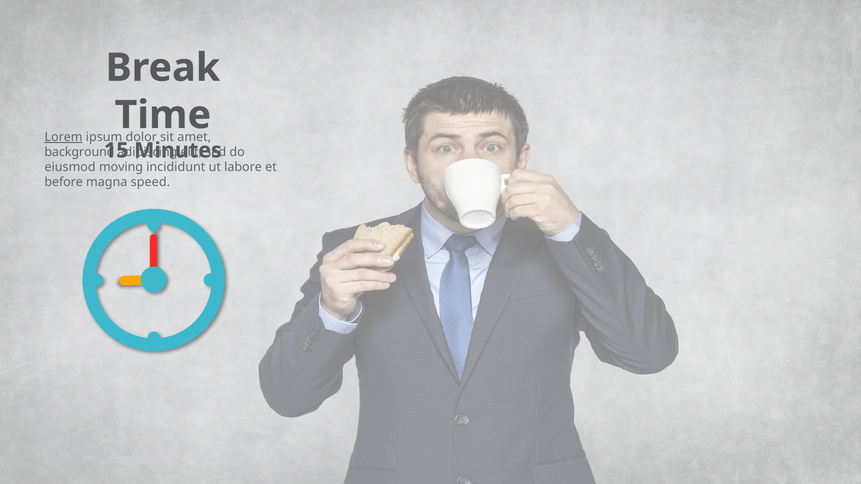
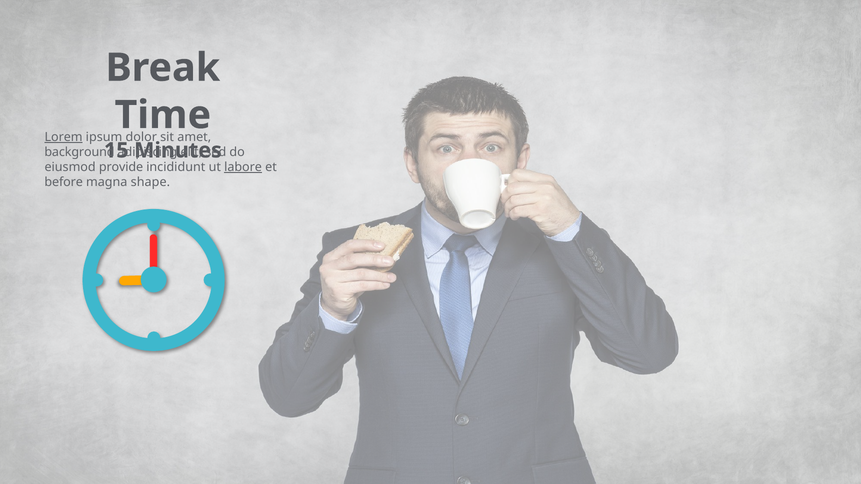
moving: moving -> provide (121, 167)
labore underline: none -> present (243, 167)
speed: speed -> shape (150, 182)
